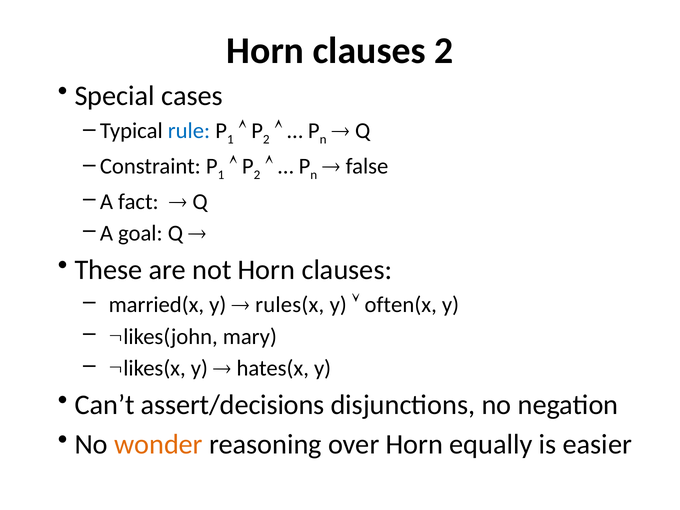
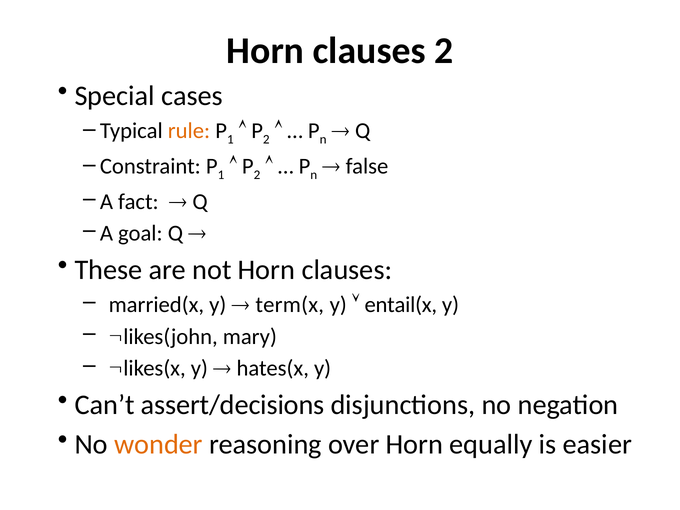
rule colour: blue -> orange (189, 131)
rules(x: rules(x -> term(x (290, 305)
often(x: often(x -> entail(x (401, 305)
